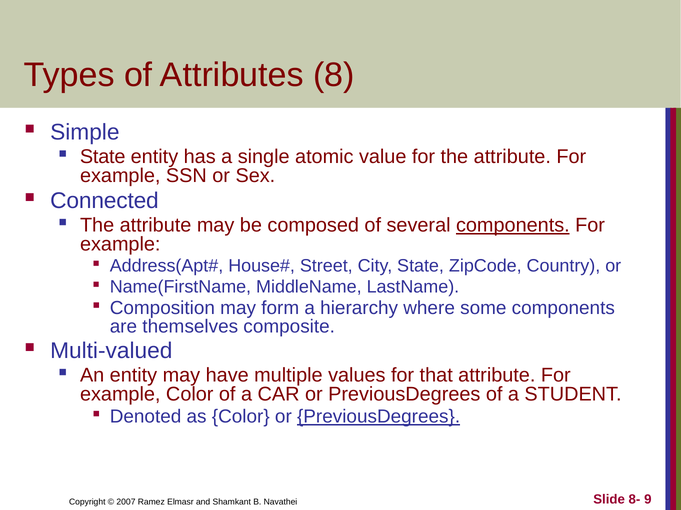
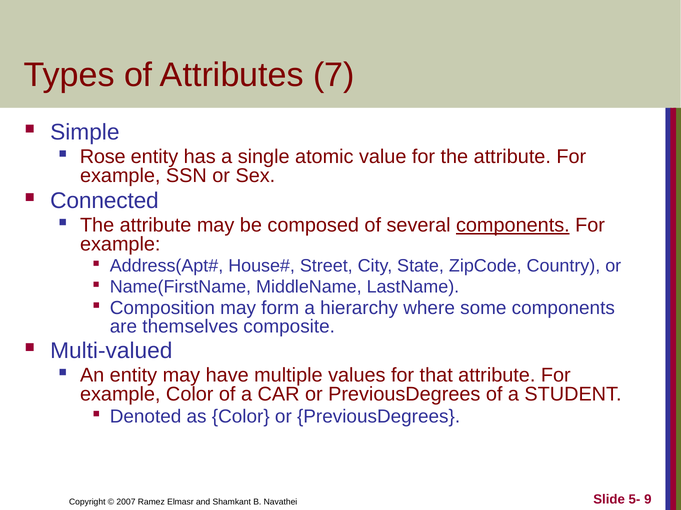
8: 8 -> 7 (334, 75)
State: State -> Rose (103, 157)
PreviousDegrees underline: present -> none (379, 417)
8-: 8- -> 5- (635, 500)
